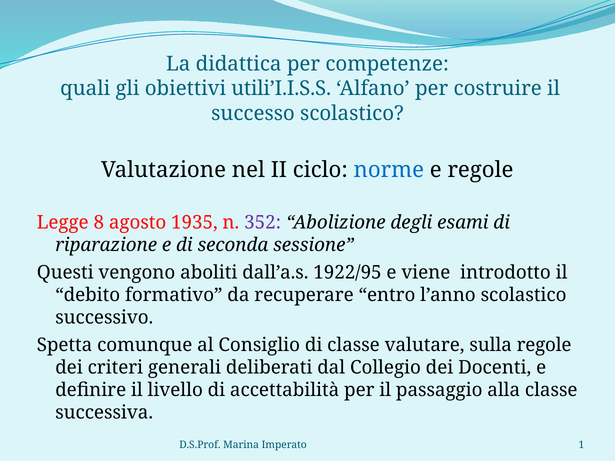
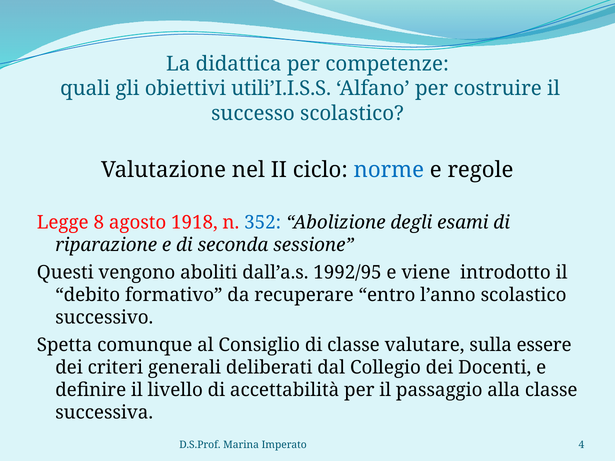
1935: 1935 -> 1918 (194, 223)
352 colour: purple -> blue (263, 223)
1922/95: 1922/95 -> 1992/95 (347, 273)
sulla regole: regole -> essere (544, 345)
1: 1 -> 4 (581, 445)
